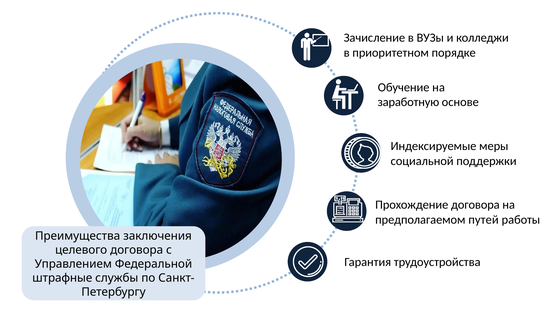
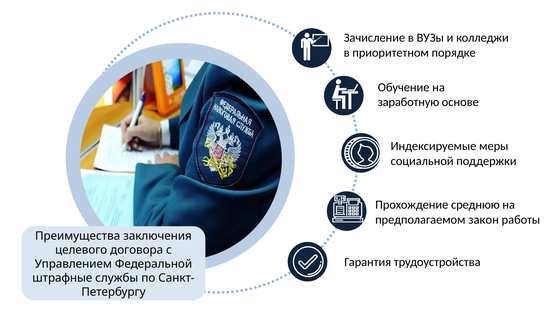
Прохождение договора: договора -> среднюю (475, 205)
путей: путей -> закон (484, 220)
